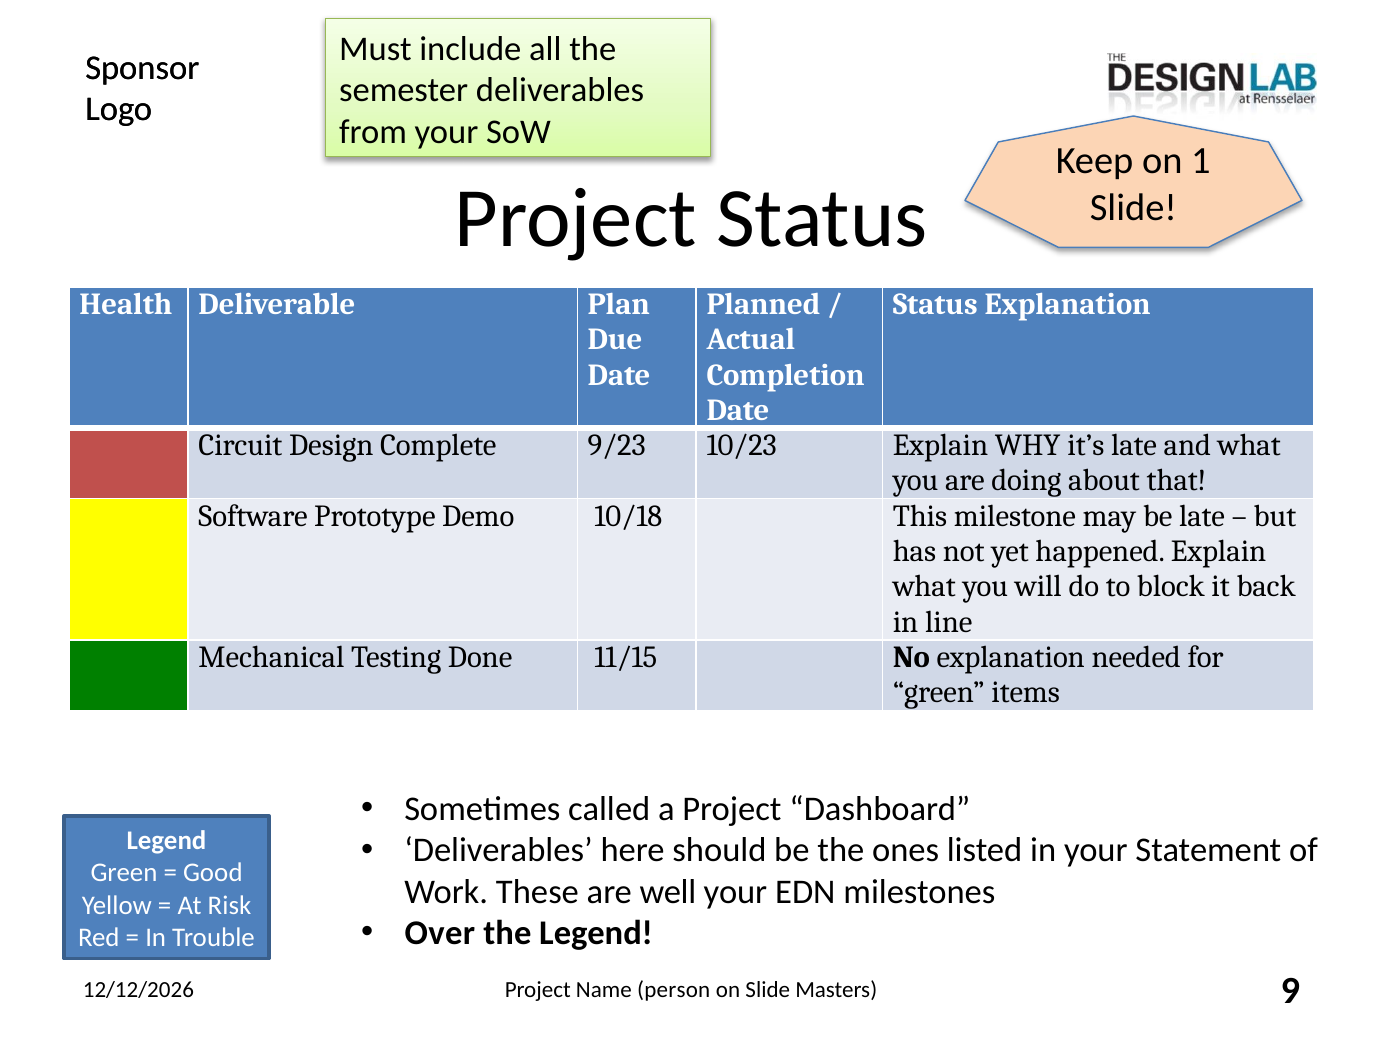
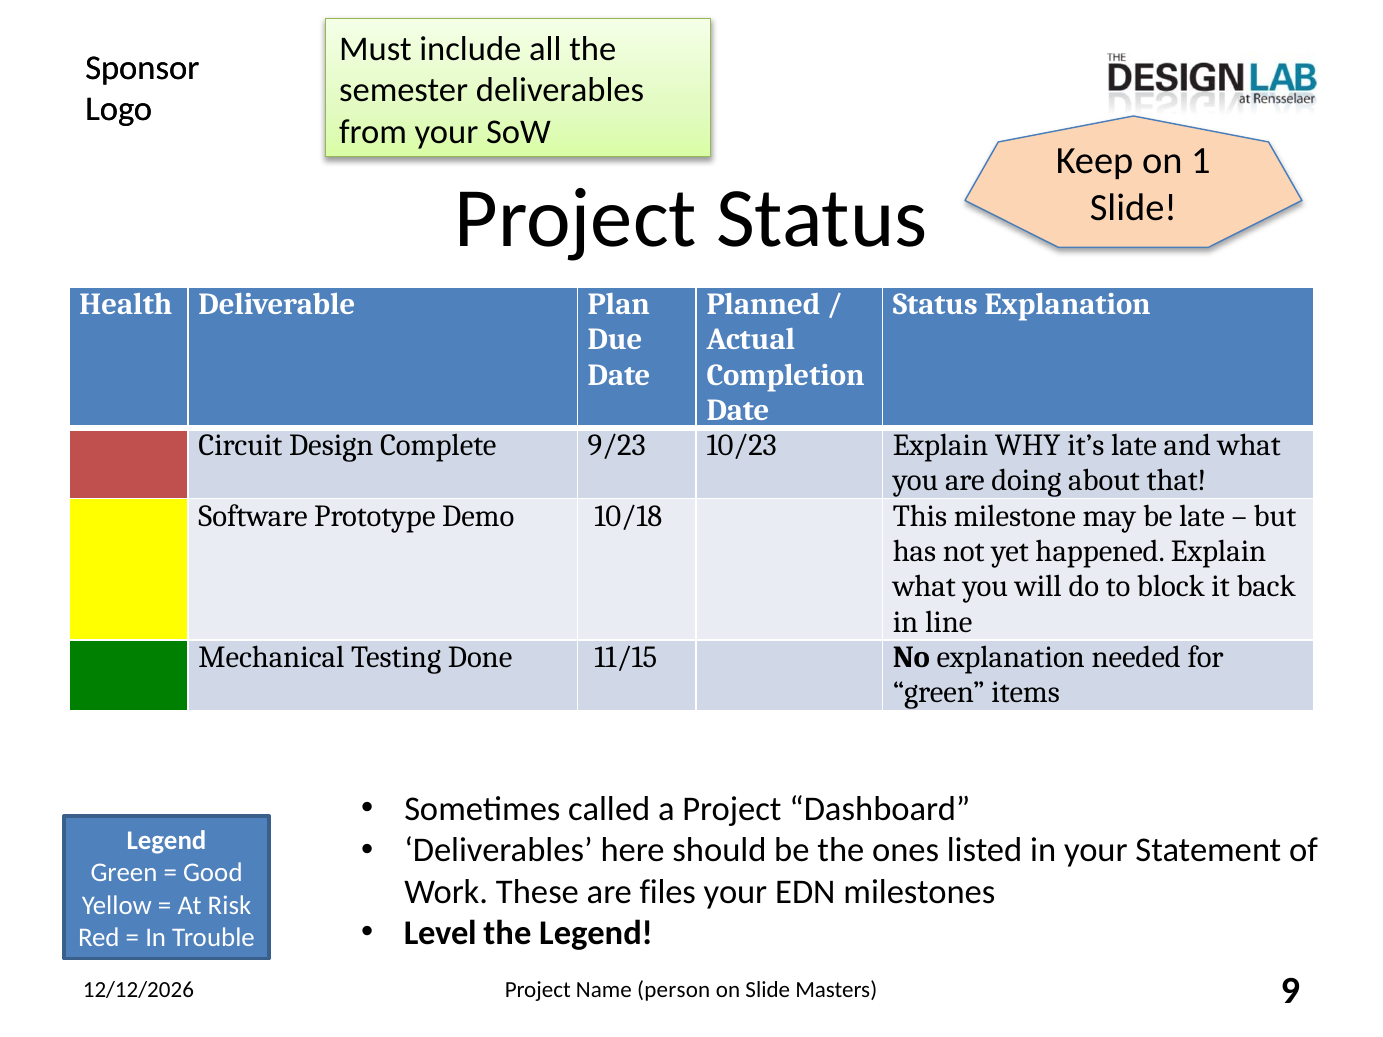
well: well -> files (668, 892)
Over: Over -> Level (440, 934)
